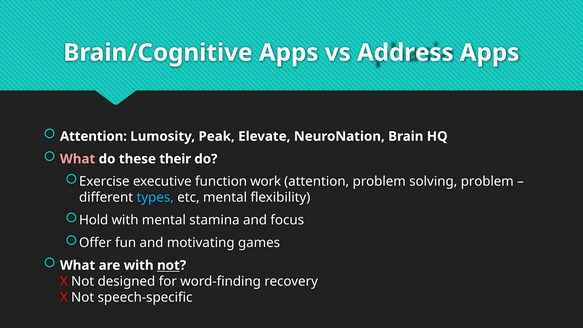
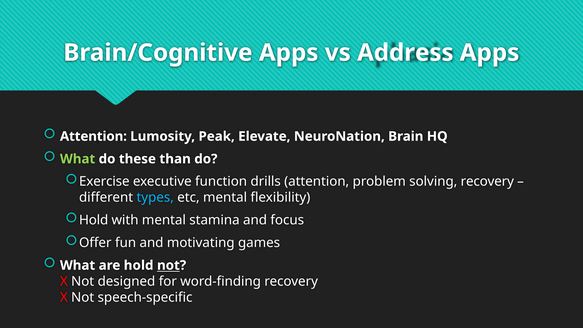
What colour: pink -> light green (78, 159)
their: their -> than (175, 159)
work: work -> drills (266, 182)
solving problem: problem -> recovery (487, 182)
are with: with -> hold (139, 265)
